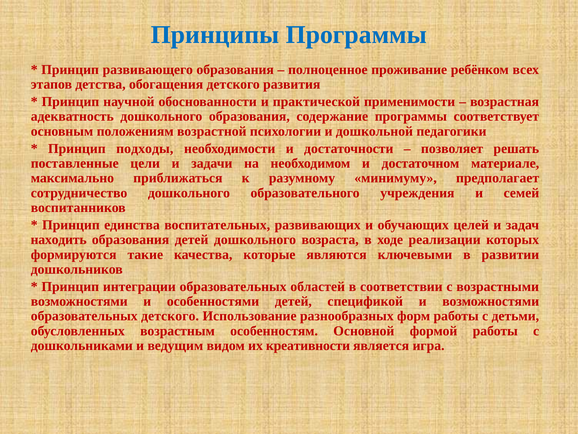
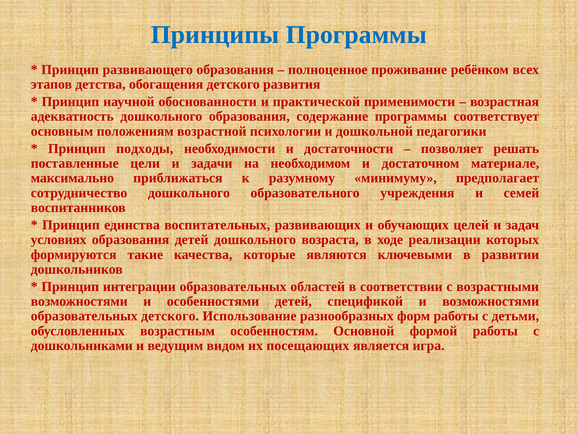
находить: находить -> условиях (59, 239)
креативности: креативности -> посещающих (308, 345)
